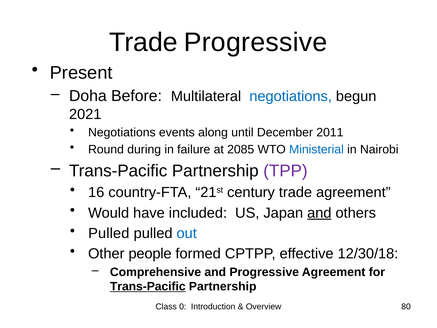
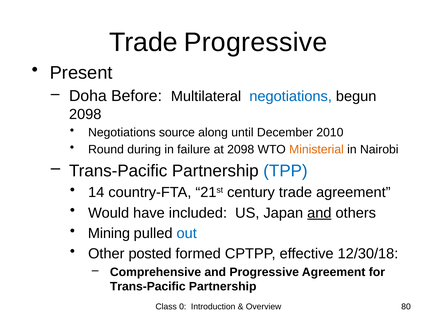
2021: 2021 -> 2098 (85, 114)
events: events -> source (177, 132)
2011: 2011 -> 2010 (330, 132)
at 2085: 2085 -> 2098 (241, 149)
Ministerial colour: blue -> orange (316, 149)
TPP colour: purple -> blue (285, 171)
16: 16 -> 14 (96, 192)
Pulled: Pulled -> Mining (109, 233)
people: people -> posted (150, 254)
Trans-Pacific underline: present -> none (148, 286)
